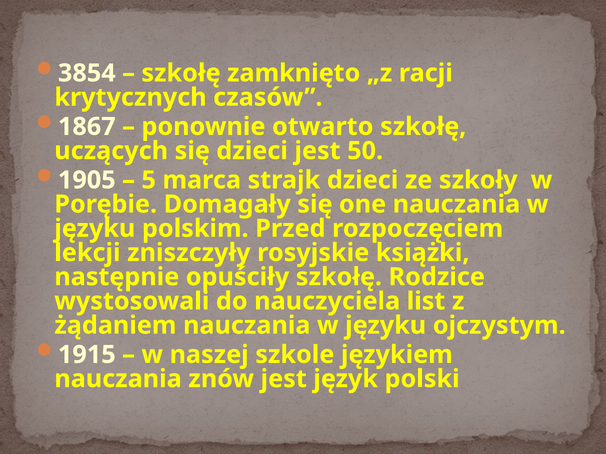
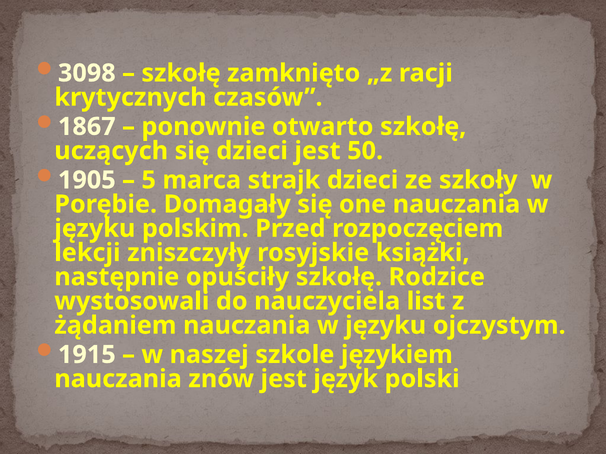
3854: 3854 -> 3098 (87, 73)
